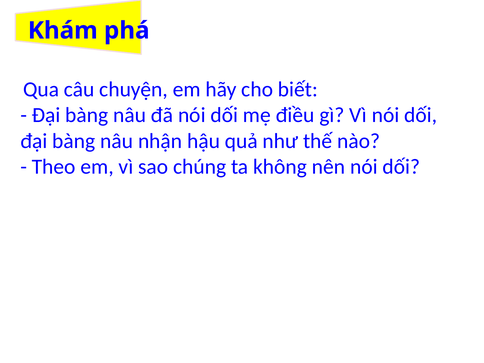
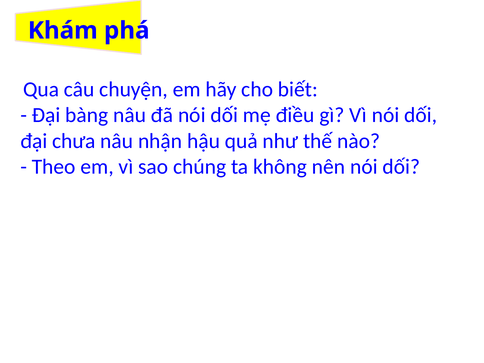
bàng: bàng -> chưa (74, 141)
